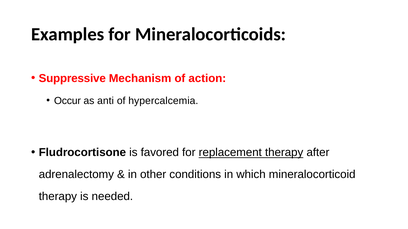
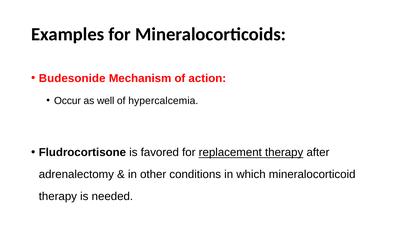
Suppressive: Suppressive -> Budesonide (72, 79)
anti: anti -> well (106, 101)
